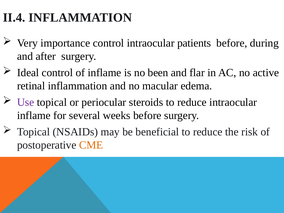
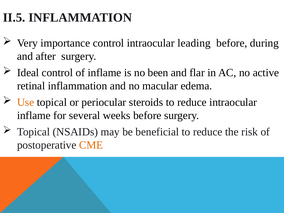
II.4: II.4 -> II.5 (14, 17)
patients: patients -> leading (194, 43)
Use colour: purple -> orange (26, 102)
